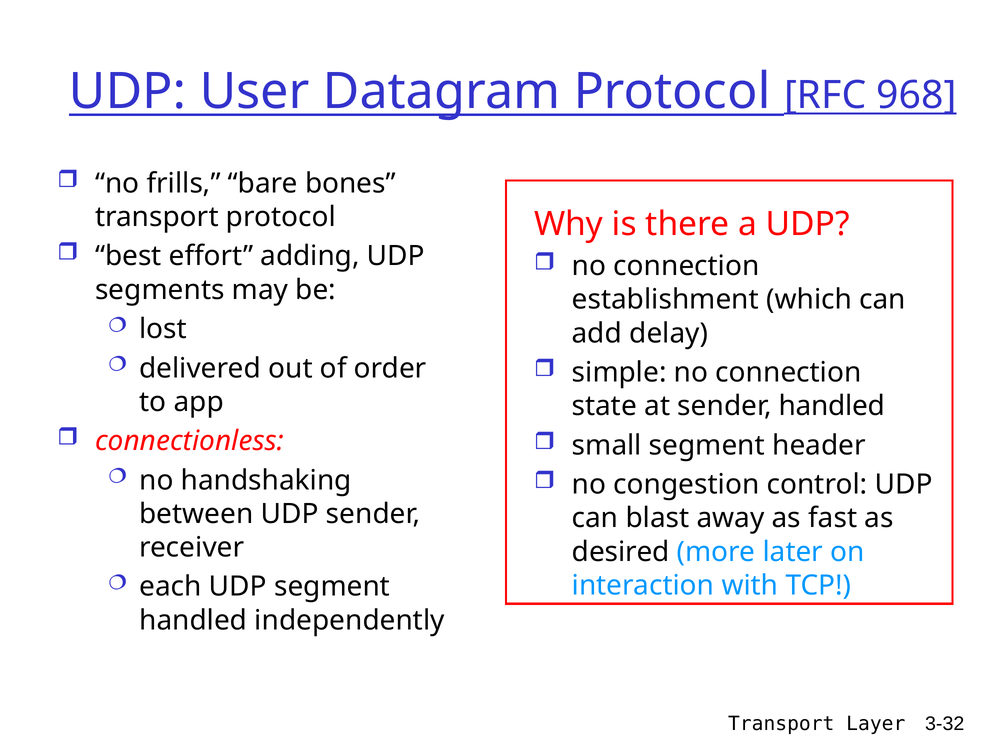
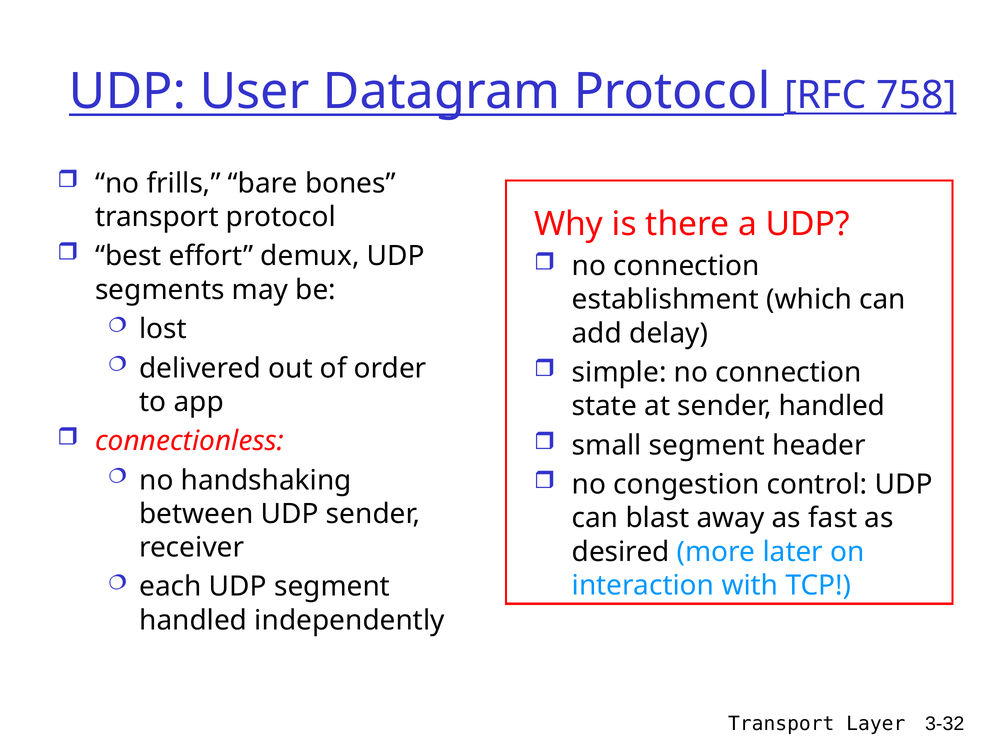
968: 968 -> 758 (916, 95)
adding: adding -> demux (310, 256)
